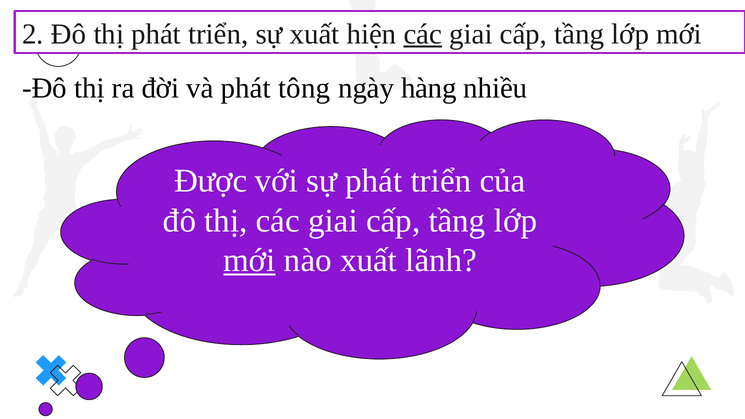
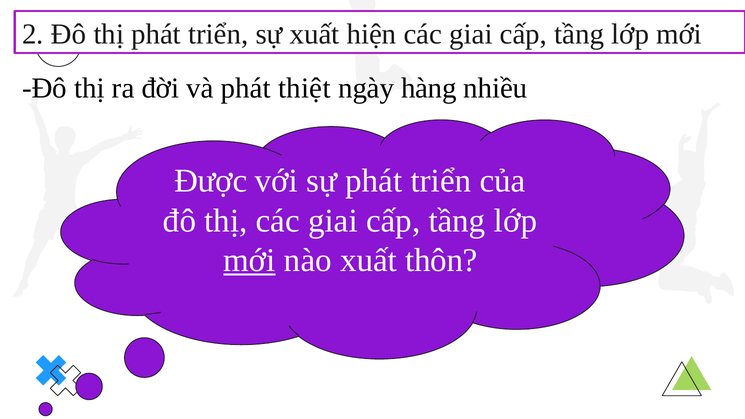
các underline: present -> none (423, 34)
tông: tông -> thiệt (304, 88)
lãnh: lãnh -> thôn (441, 261)
